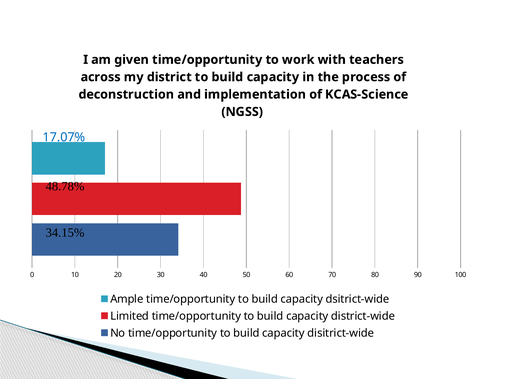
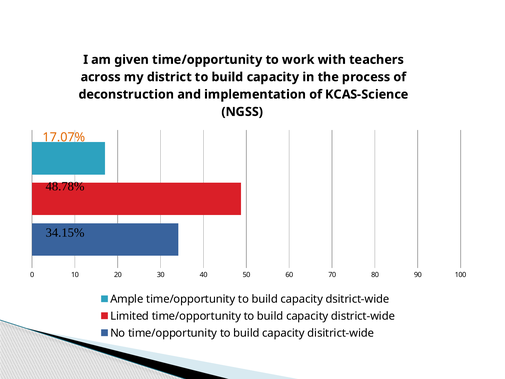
17.07% colour: blue -> orange (64, 137)
